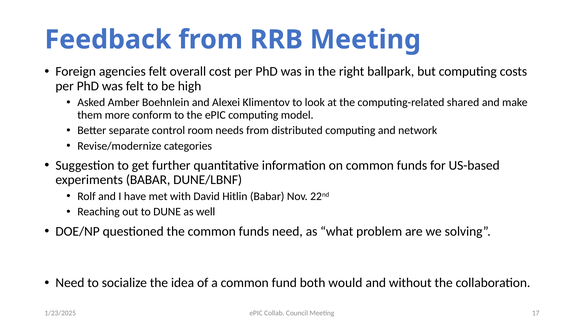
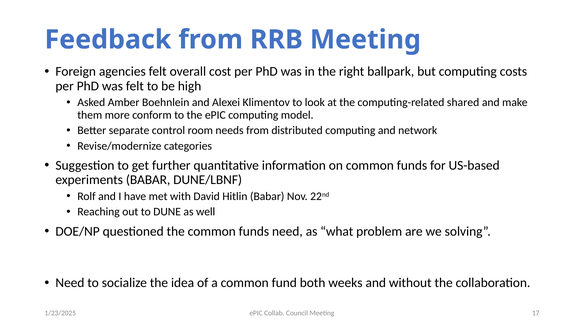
would: would -> weeks (345, 283)
